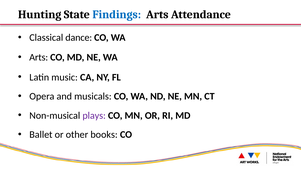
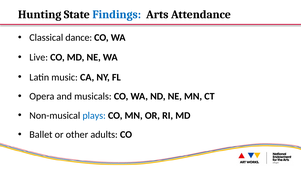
Arts: Arts -> Live (39, 58)
plays colour: purple -> blue (94, 116)
books: books -> adults (104, 135)
